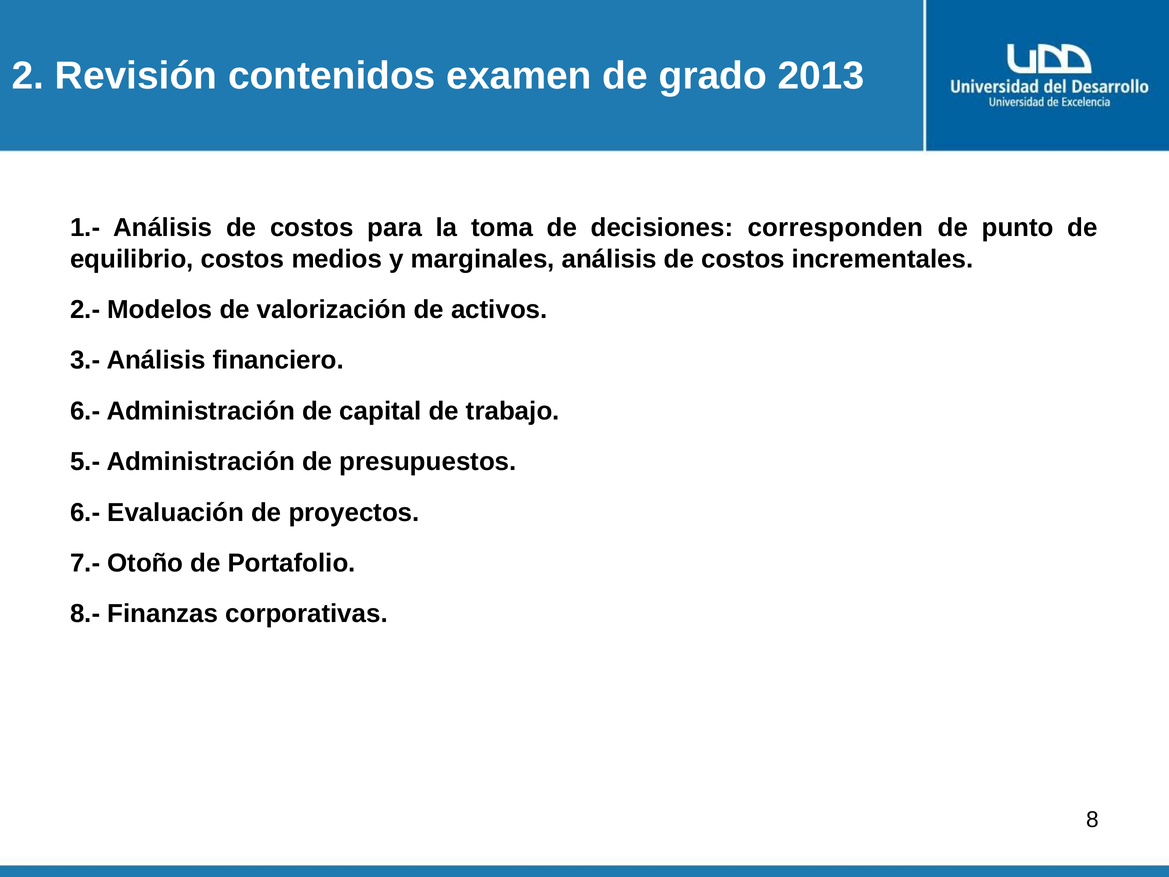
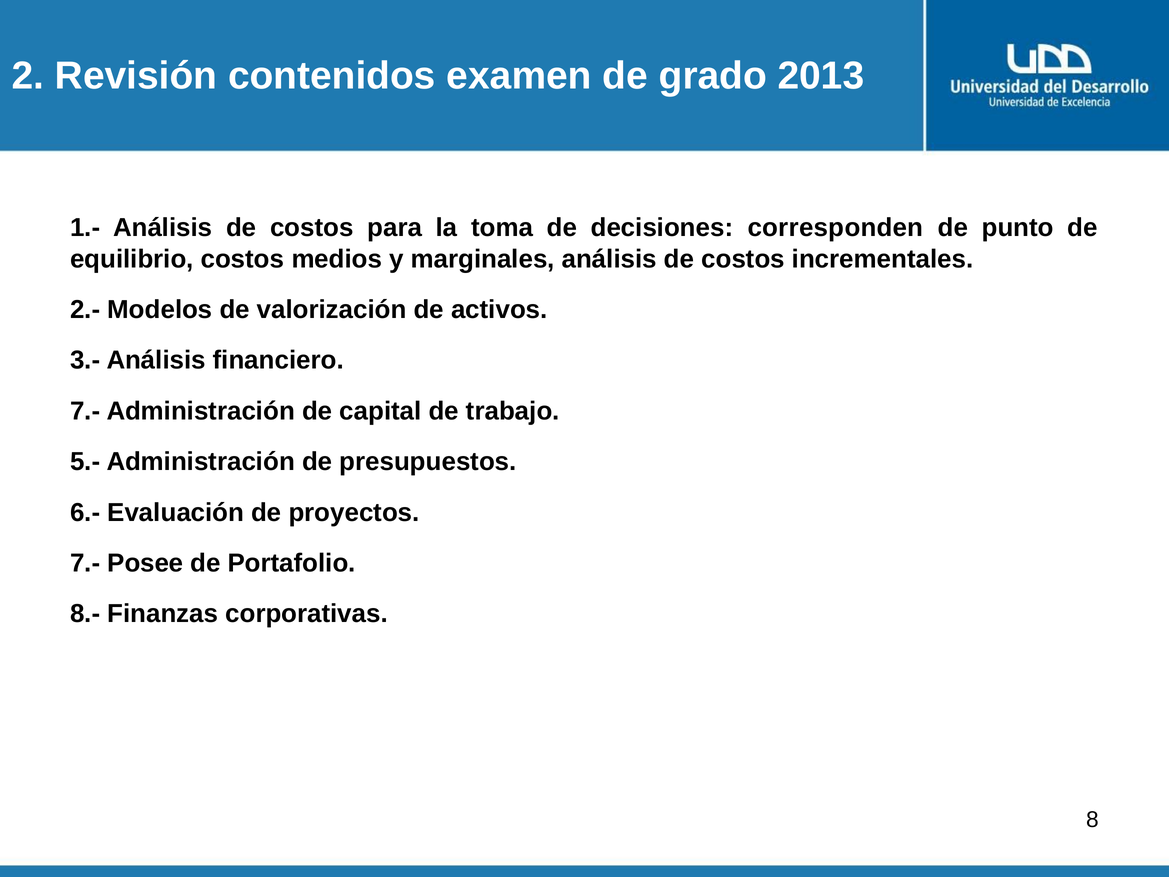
6.-: 6.- -> 7.- (85, 411)
Otoño: Otoño -> Posee (145, 563)
